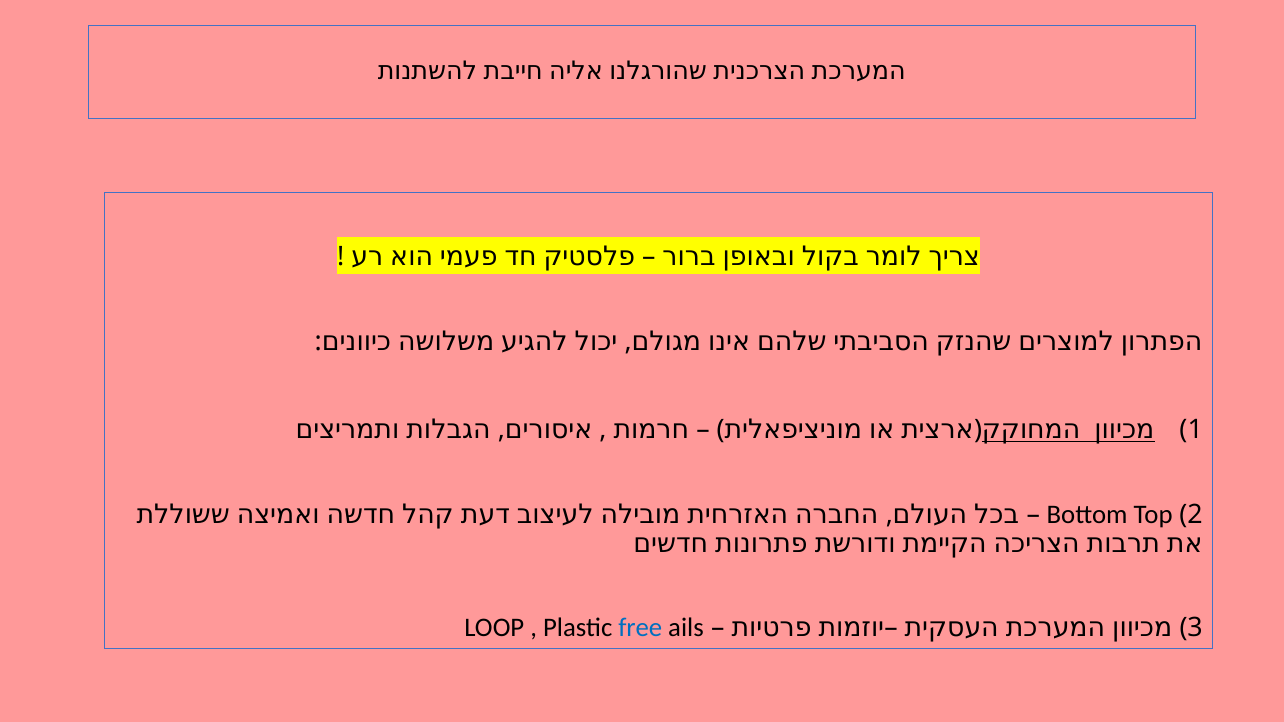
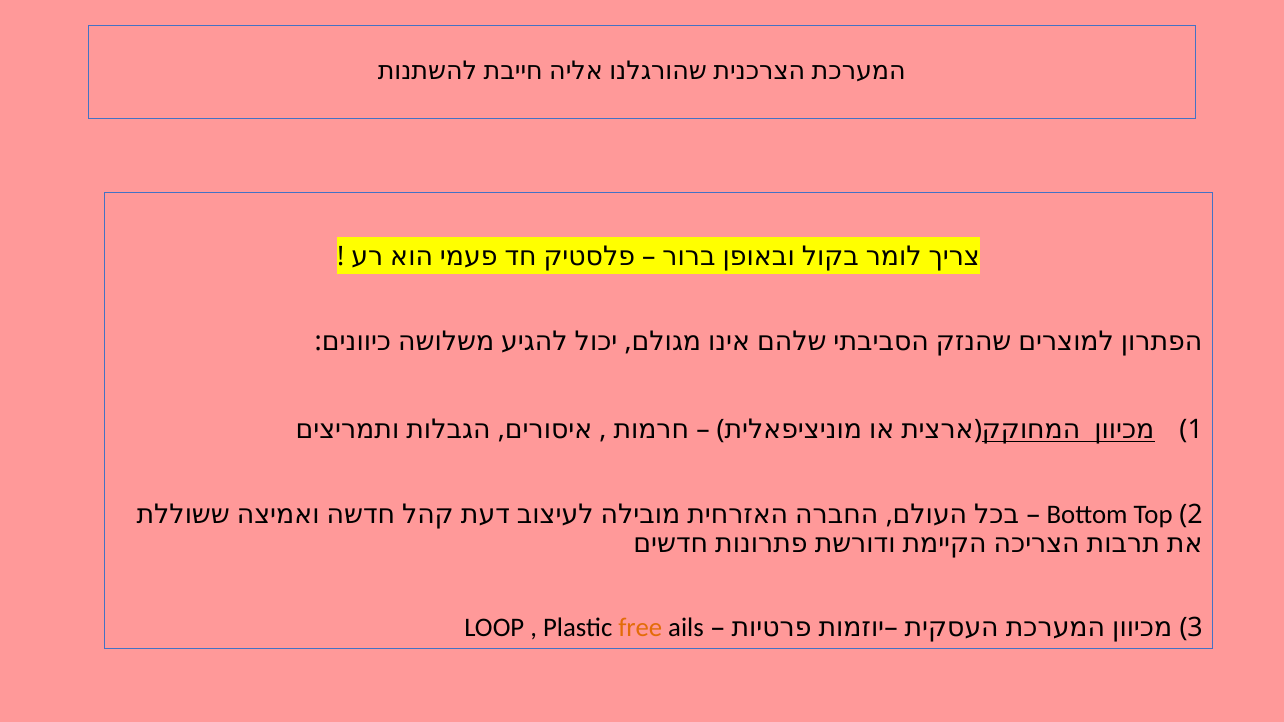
free colour: blue -> orange (640, 628)
